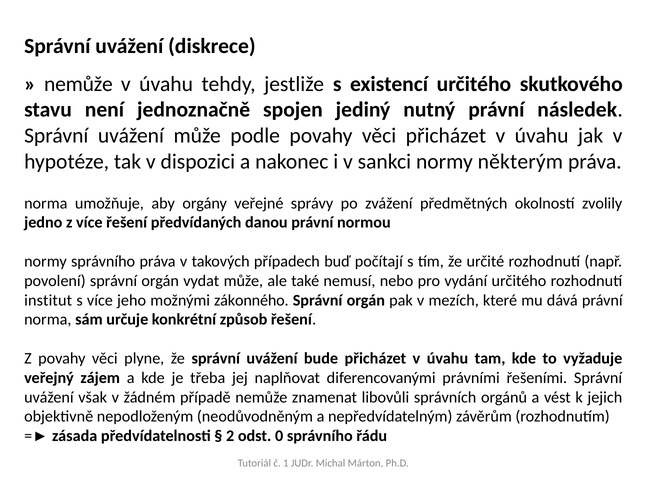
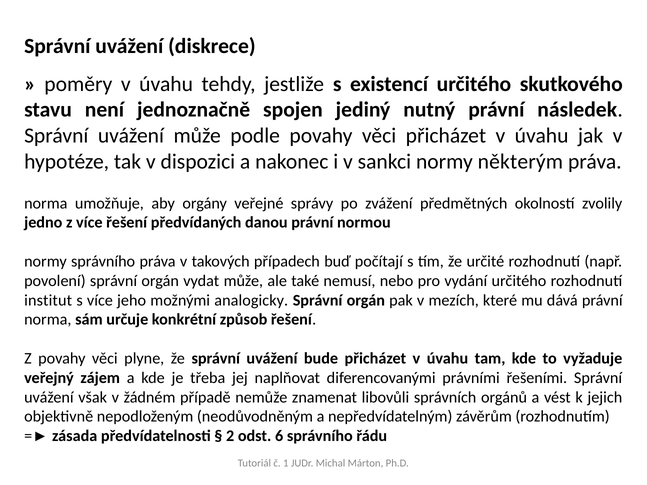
nemůže: nemůže -> poměry (78, 84)
zákonného: zákonného -> analogicky (251, 300)
0: 0 -> 6 (279, 436)
